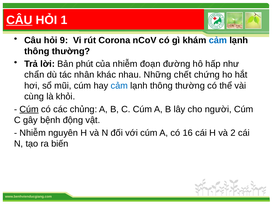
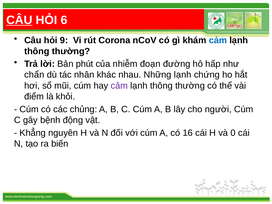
1: 1 -> 6 (64, 20)
Những chết: chết -> lạnh (183, 75)
cảm colour: blue -> purple (119, 86)
cùng: cùng -> điểm (34, 97)
Cúm underline: present -> none (29, 109)
Nhiễm: Nhiễm -> Khẳng (33, 133)
2: 2 -> 0 (233, 133)
